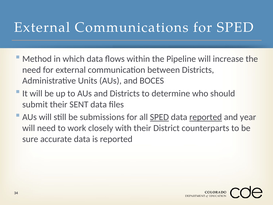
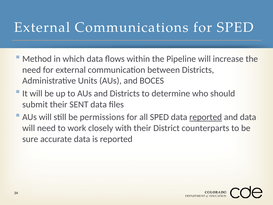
submissions: submissions -> permissions (102, 117)
SPED underline: present -> none (159, 117)
and year: year -> data (248, 117)
